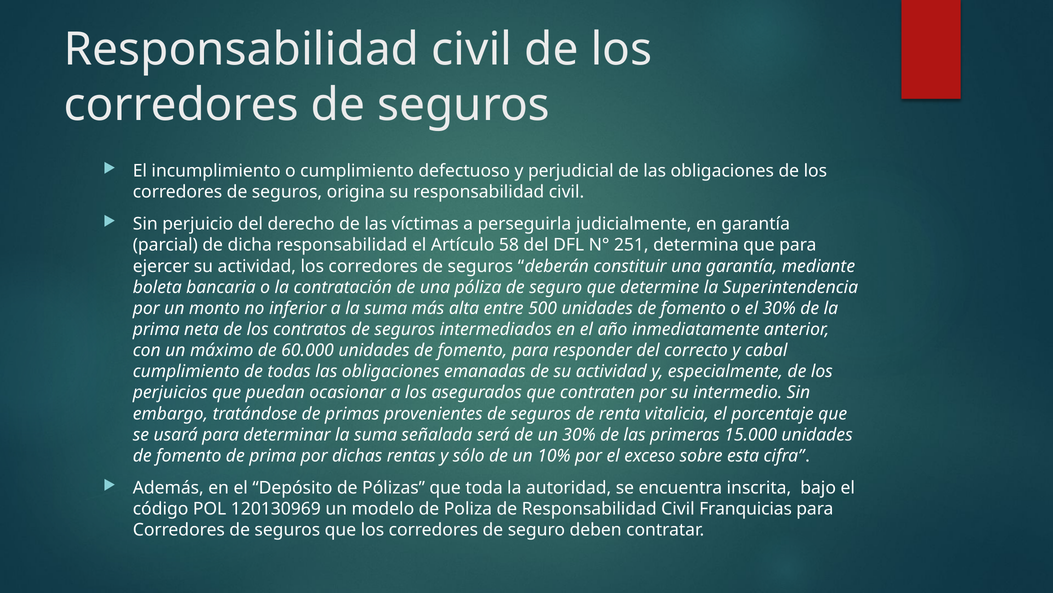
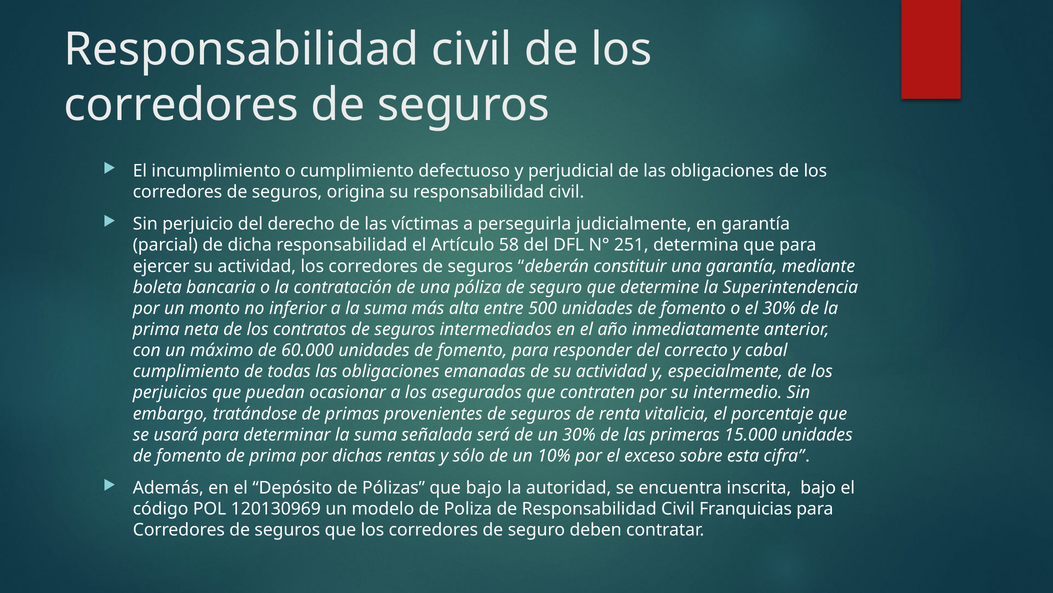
que toda: toda -> bajo (484, 487)
